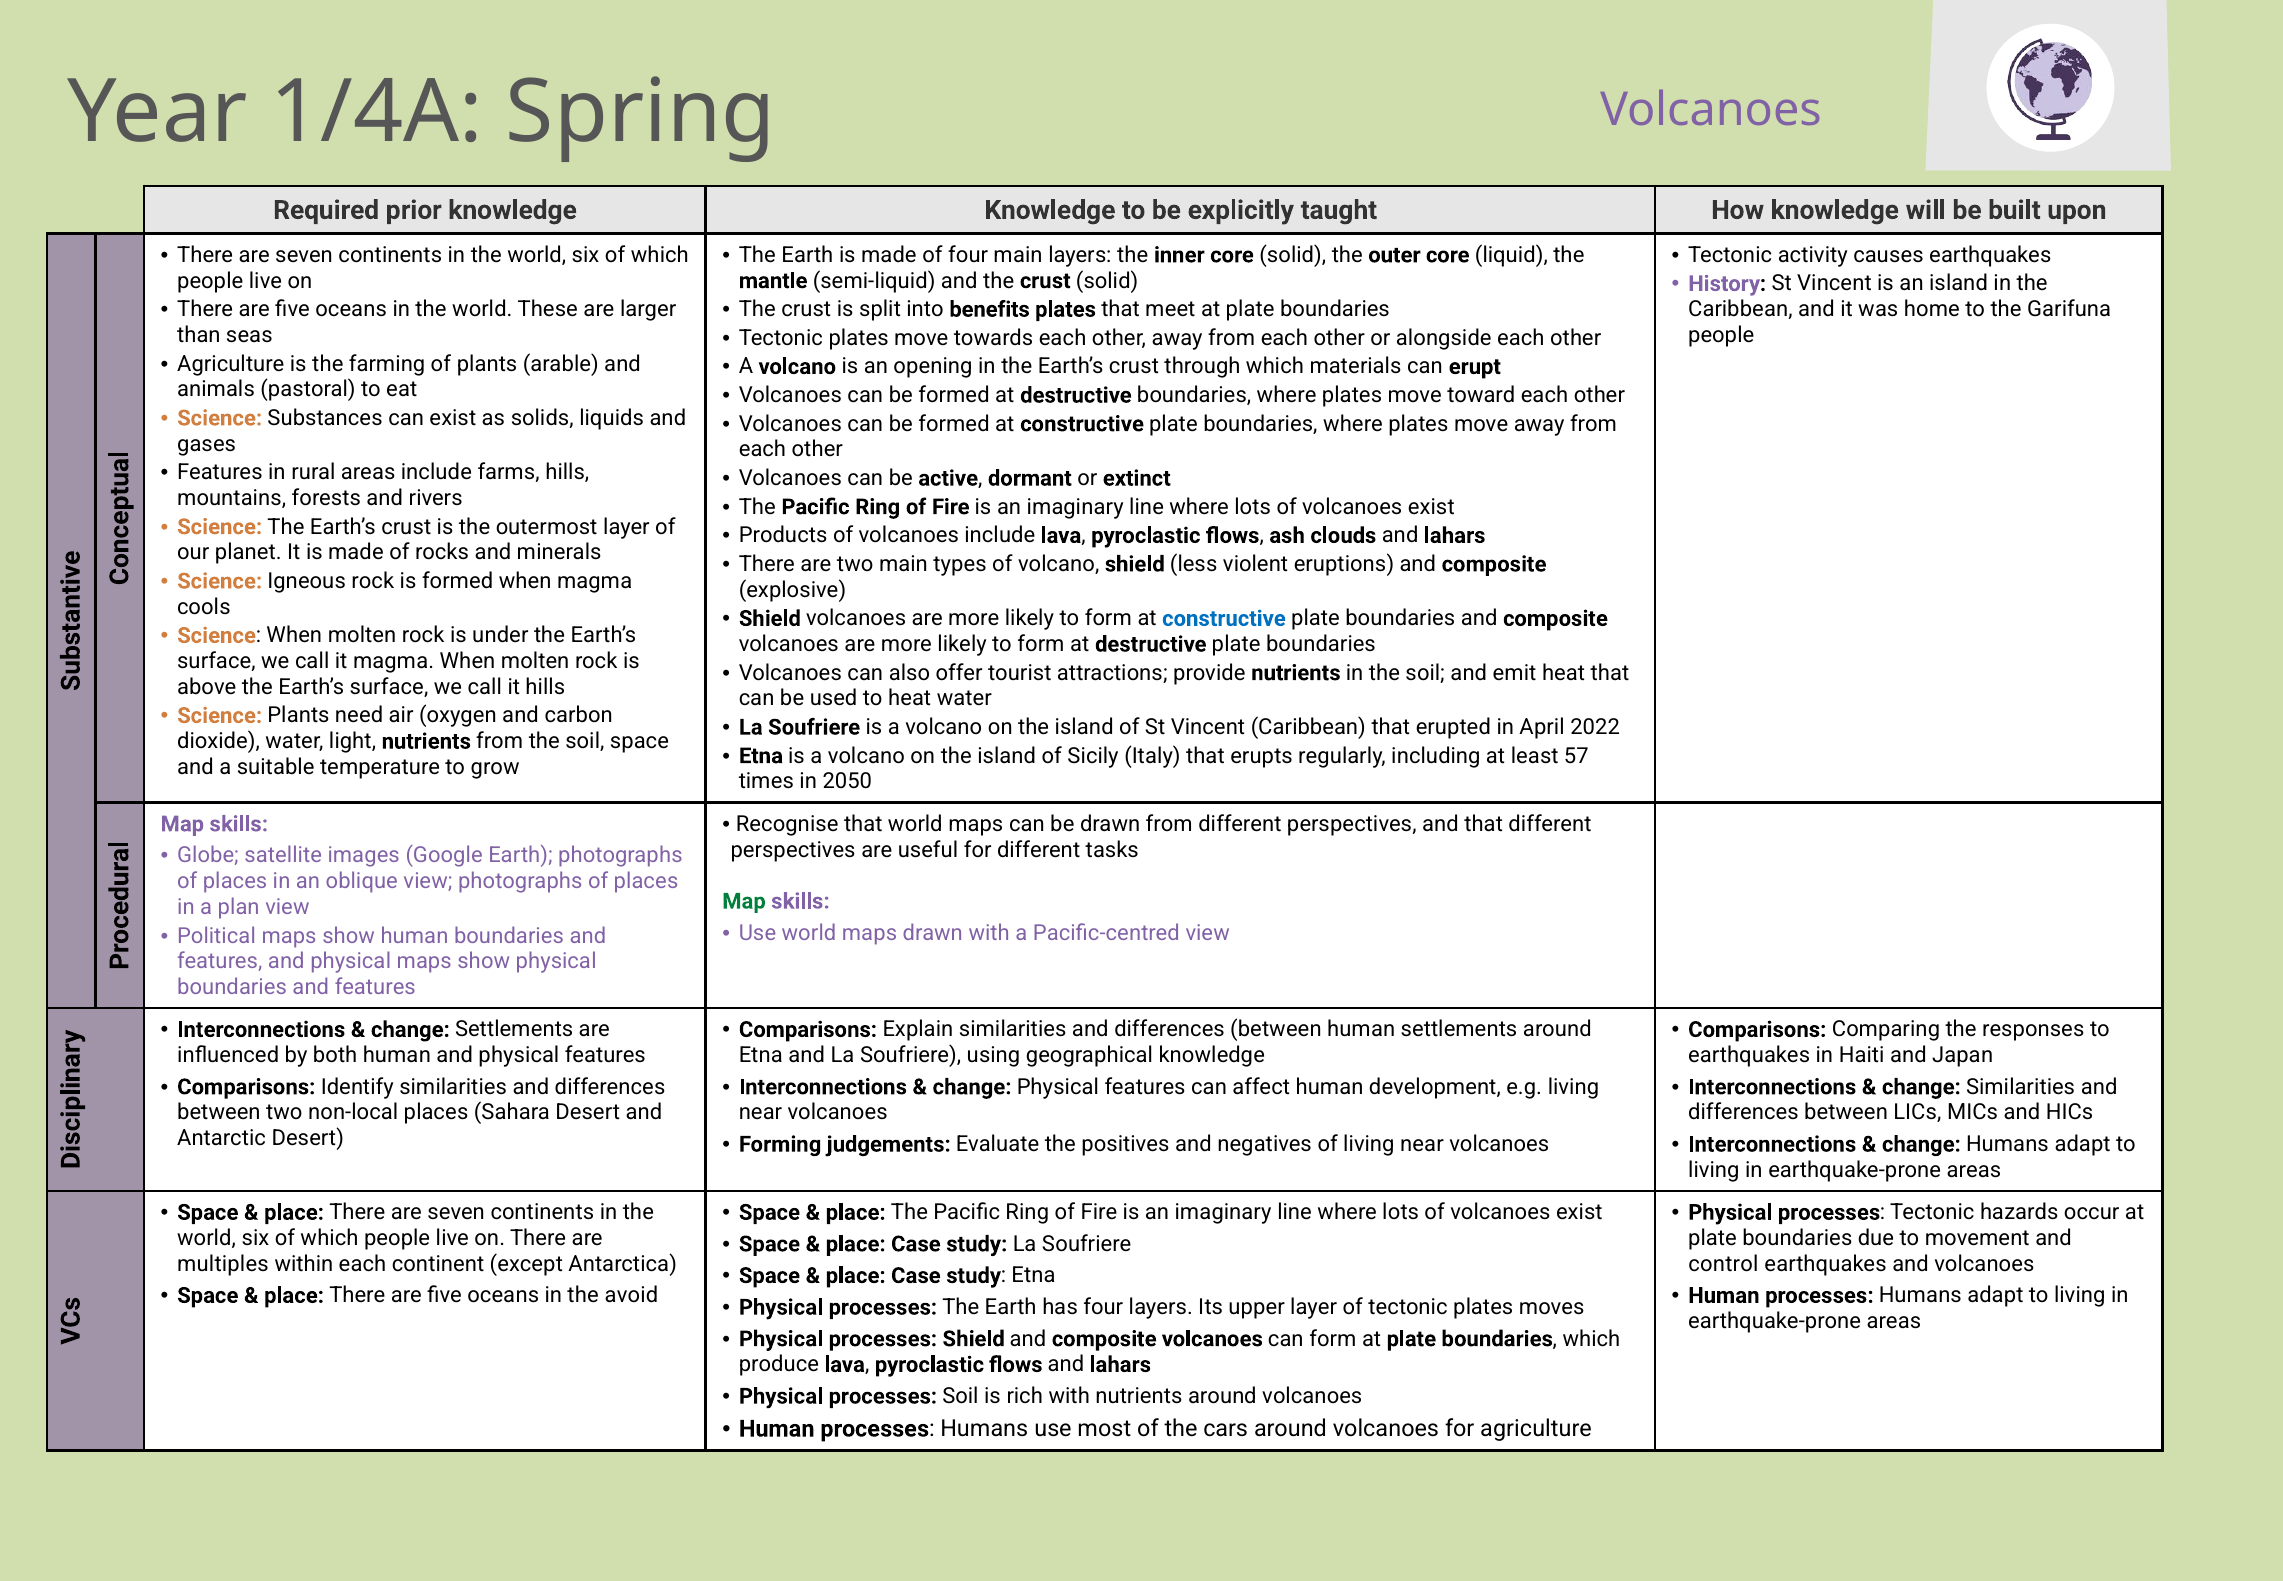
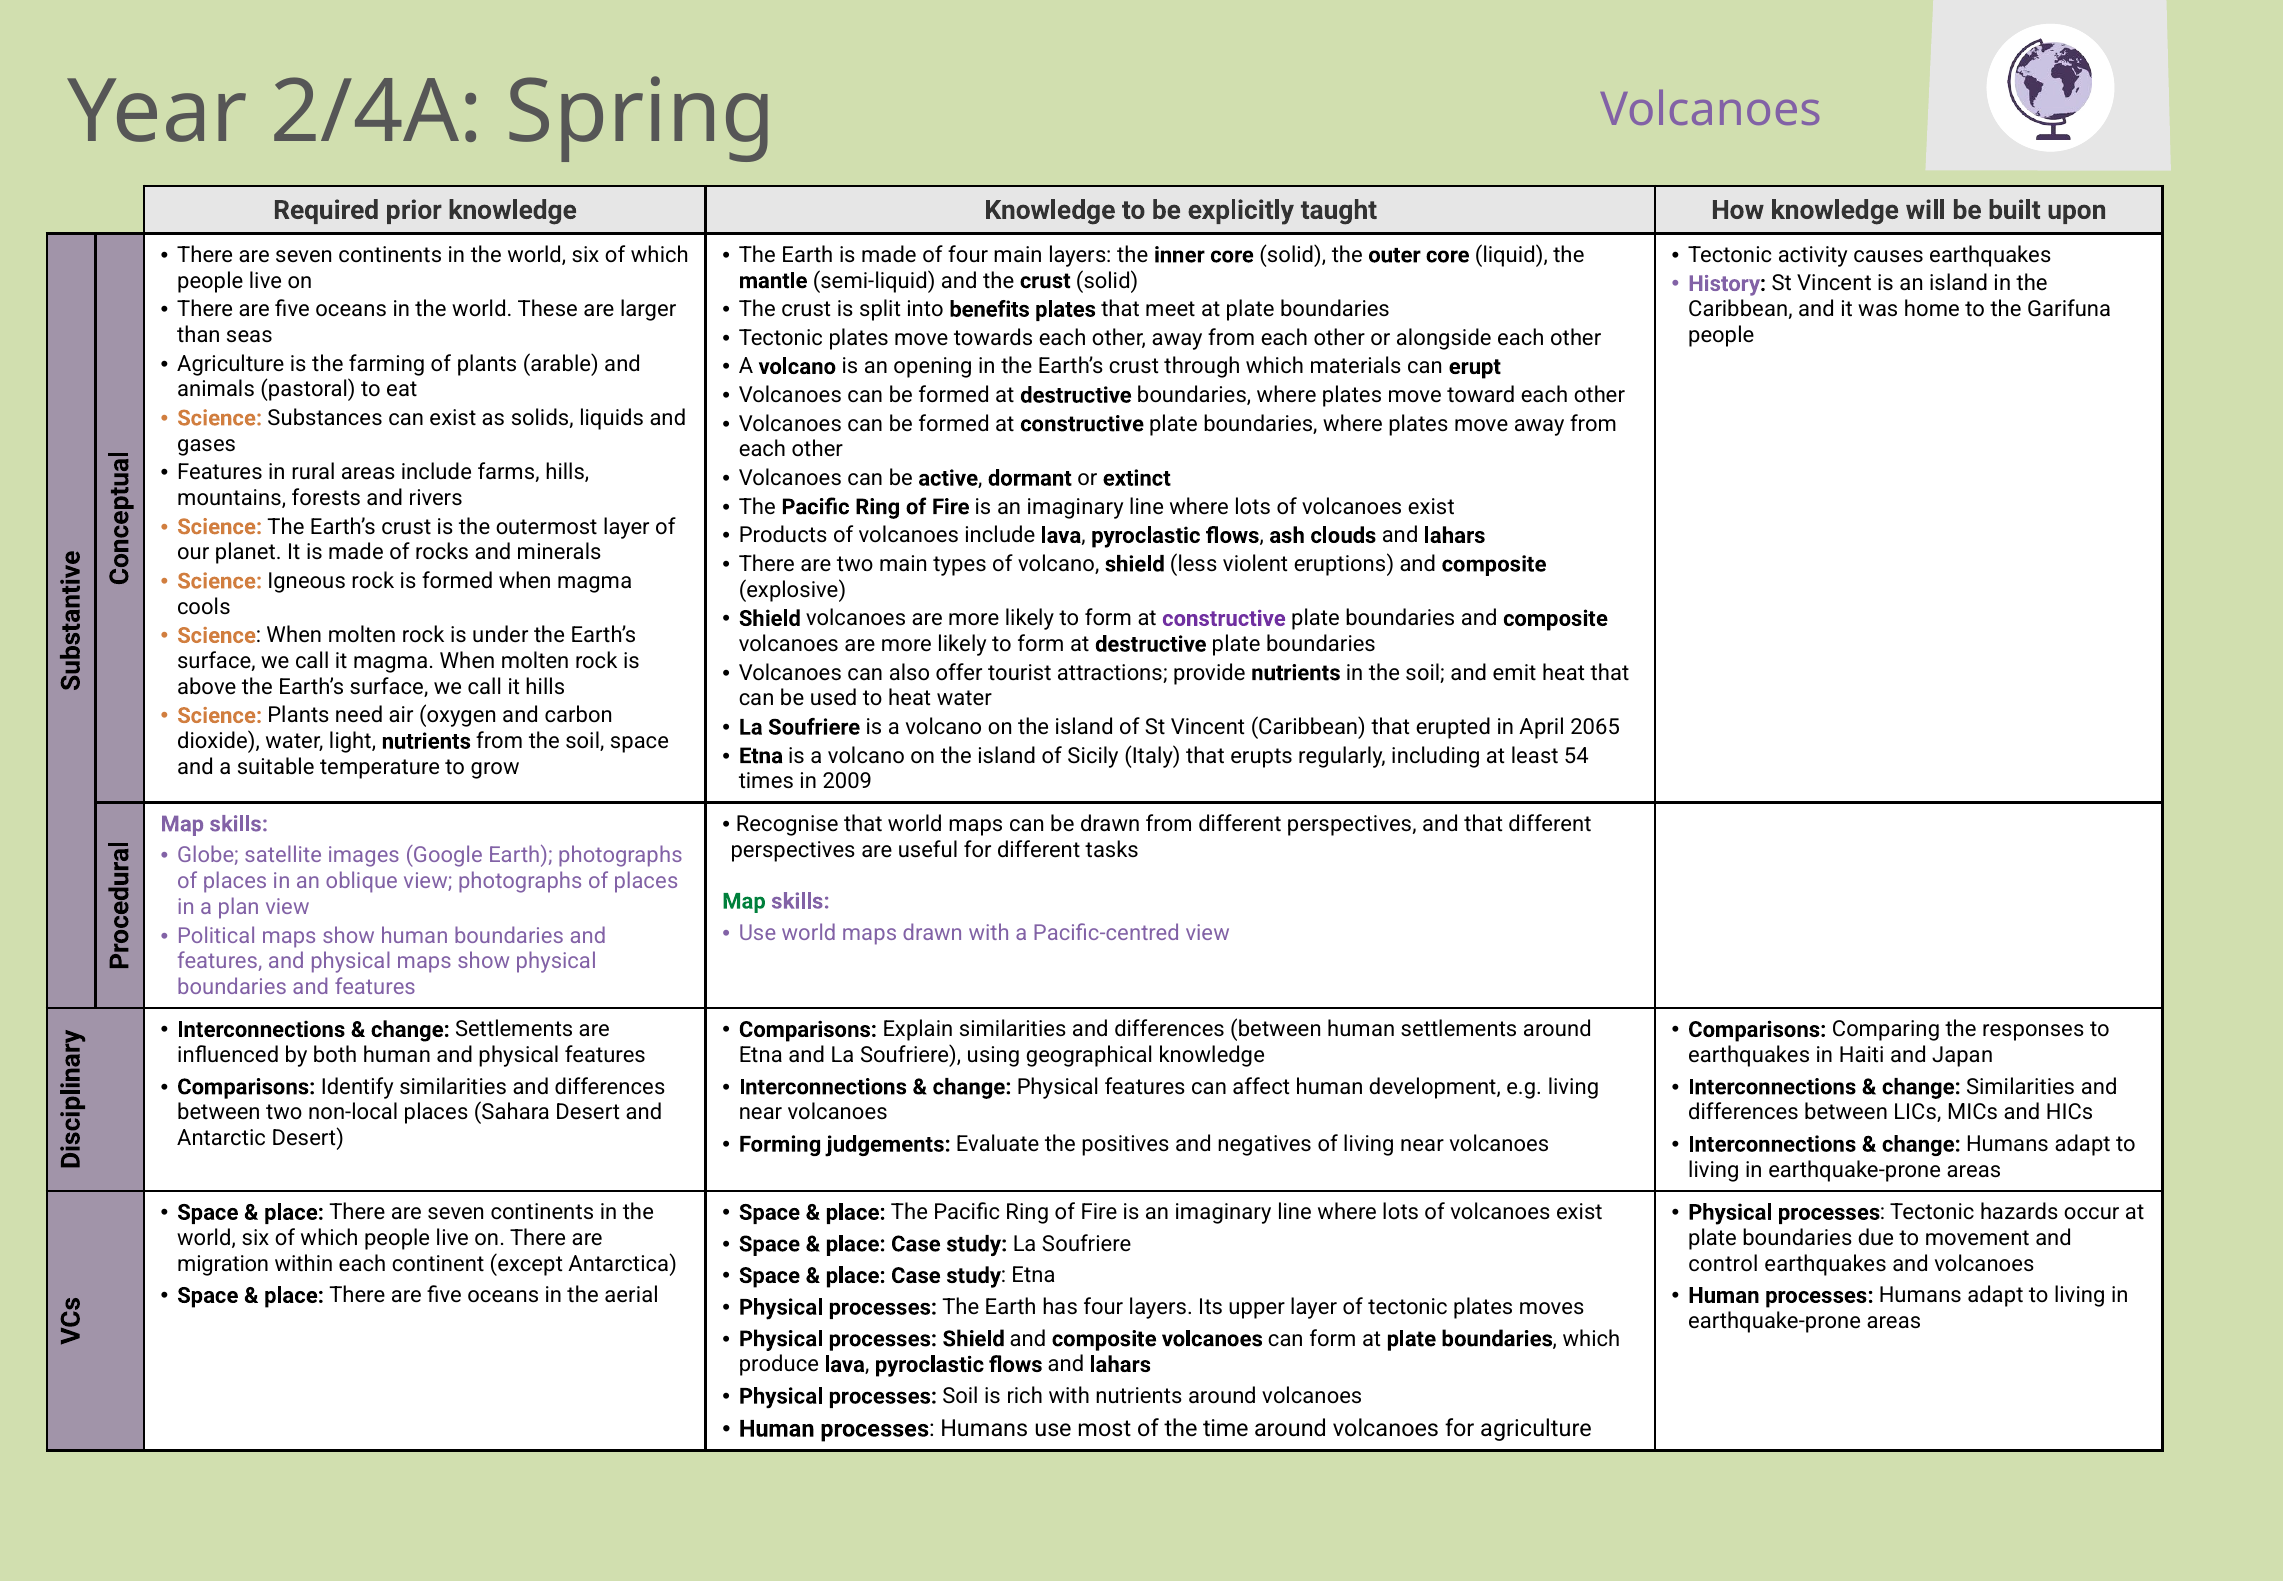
1/4A: 1/4A -> 2/4A (377, 113)
constructive colour: blue -> purple (1224, 618)
2022: 2022 -> 2065 (1595, 727)
57: 57 -> 54 (1576, 756)
2050: 2050 -> 2009 (847, 781)
multiples: multiples -> migration (223, 1264)
avoid: avoid -> aerial (632, 1295)
cars: cars -> time (1226, 1428)
